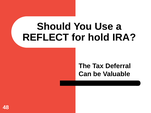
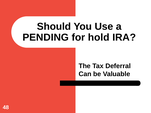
REFLECT: REFLECT -> PENDING (46, 37)
